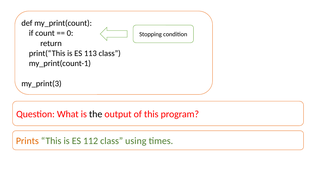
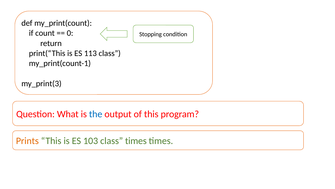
the colour: black -> blue (96, 114)
112: 112 -> 103 (91, 141)
class using: using -> times (136, 141)
